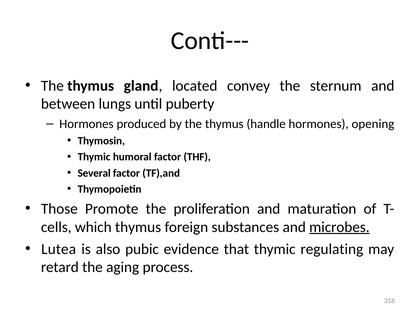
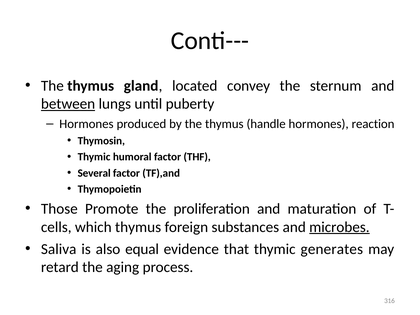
between underline: none -> present (68, 104)
opening: opening -> reaction (373, 124)
Lutea: Lutea -> Saliva (59, 249)
pubic: pubic -> equal (142, 249)
regulating: regulating -> generates (332, 249)
